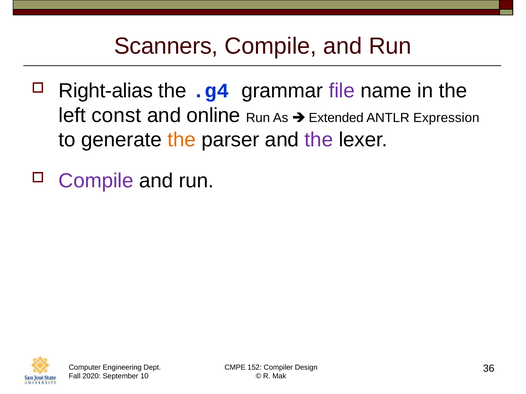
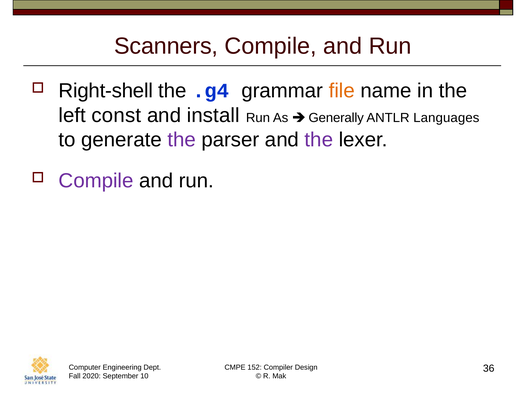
Right-alias: Right-alias -> Right-shell (106, 91)
file colour: purple -> orange (342, 91)
online: online -> install (213, 115)
Extended: Extended -> Generally (336, 118)
Expression: Expression -> Languages (446, 118)
the colour: orange -> purple (182, 140)
